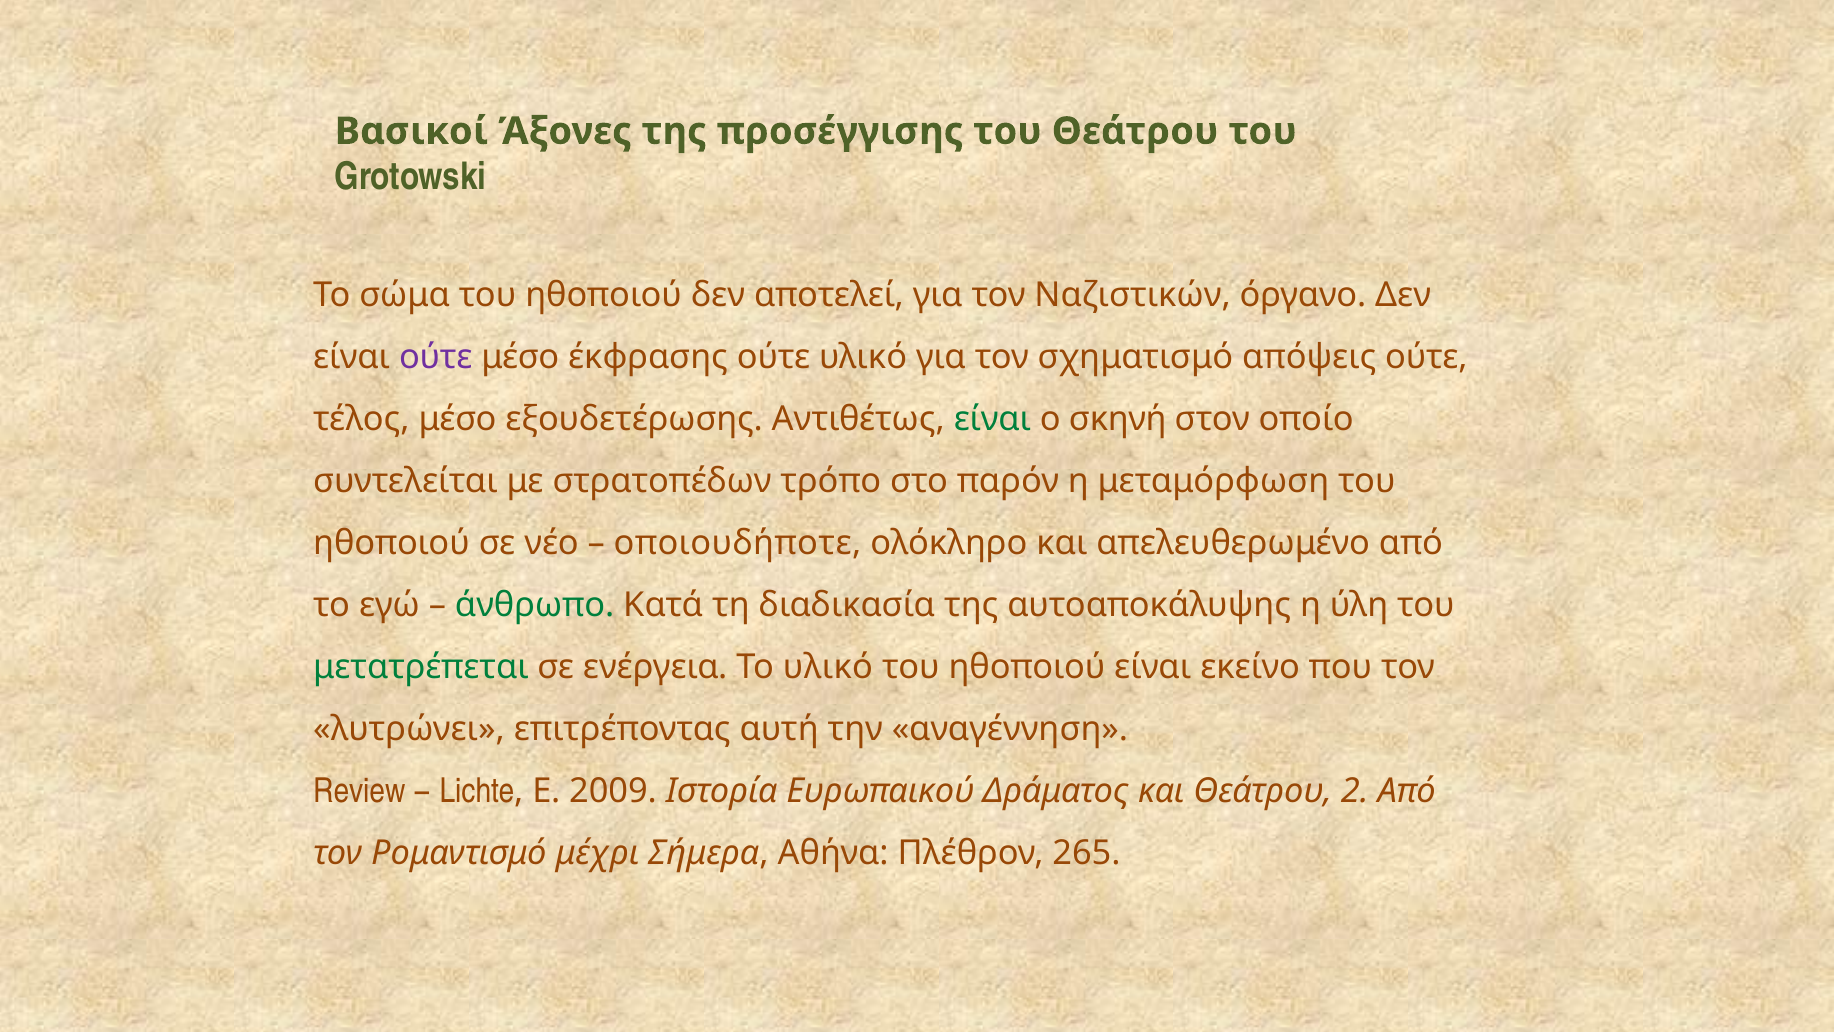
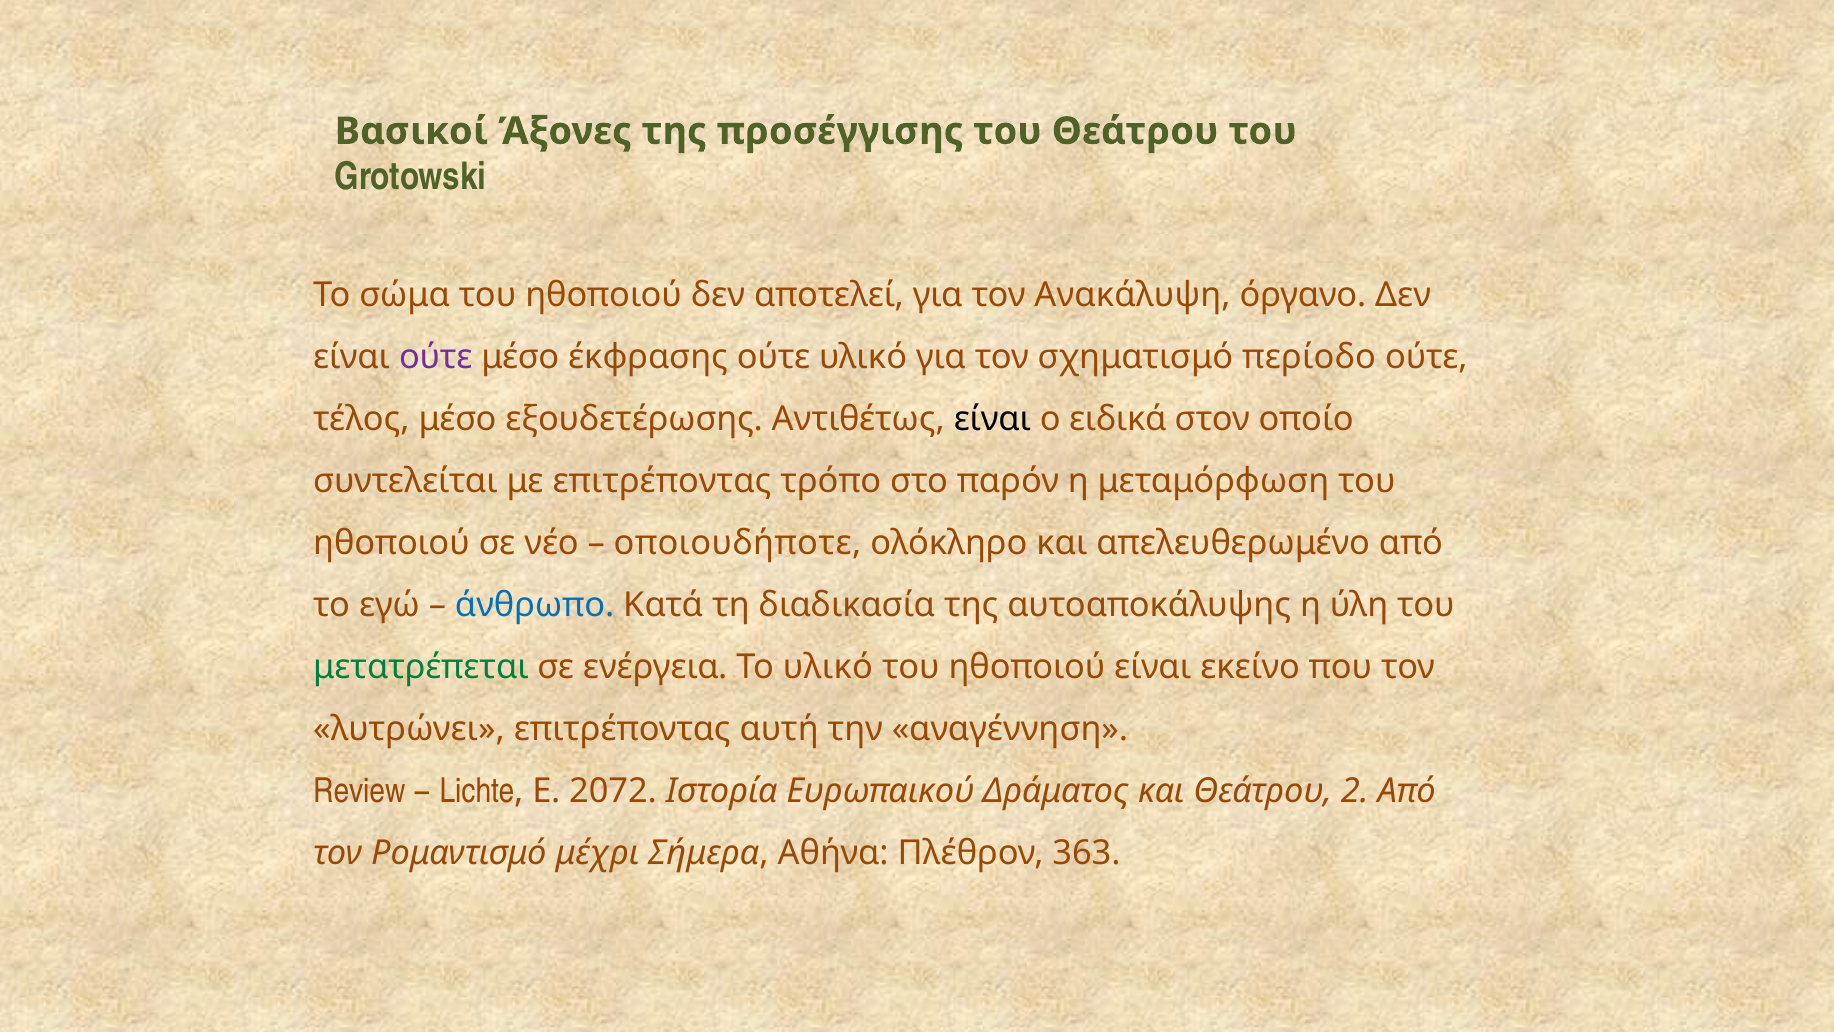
Ναζιστικών: Ναζιστικών -> Ανακάλυψη (1133, 295)
απόψεις: απόψεις -> περίοδο (1309, 357)
είναι colour: green -> black (992, 419)
σκηνή: σκηνή -> ειδικά (1118, 419)
με στρατοπέδων: στρατοπέδων -> επιτρέποντας (662, 481)
άνθρωπο colour: green -> blue (535, 605)
2009: 2009 -> 2072 (613, 791)
265: 265 -> 363 (1086, 852)
